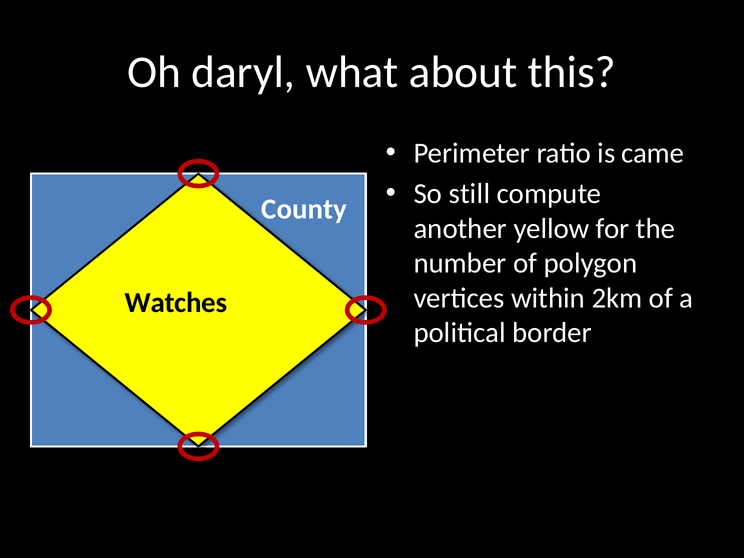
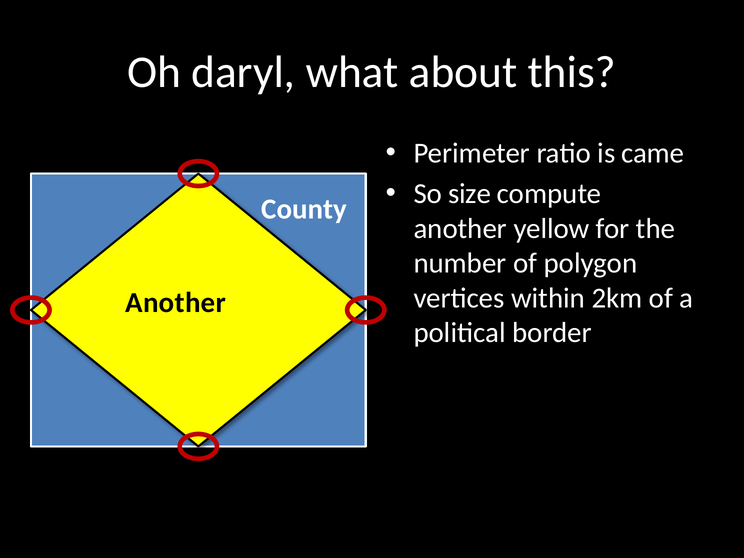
still: still -> size (470, 194)
Watches: Watches -> Another (176, 303)
